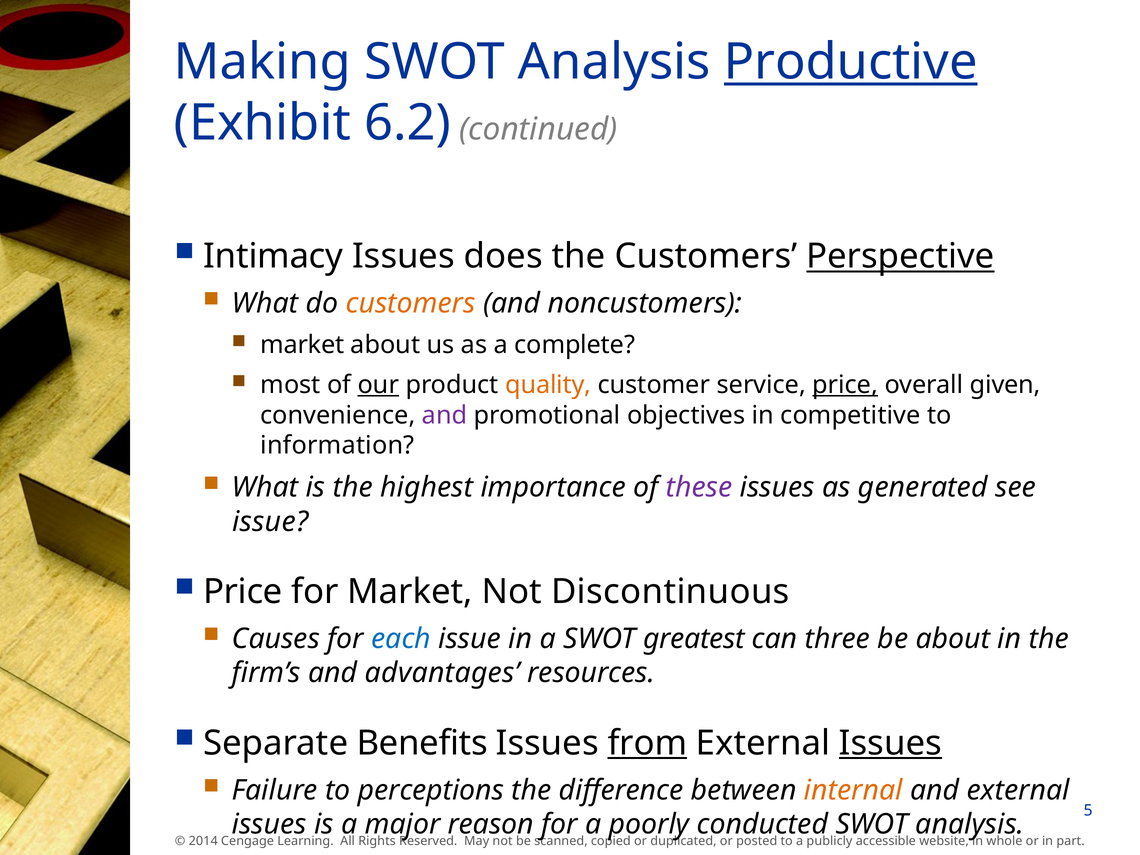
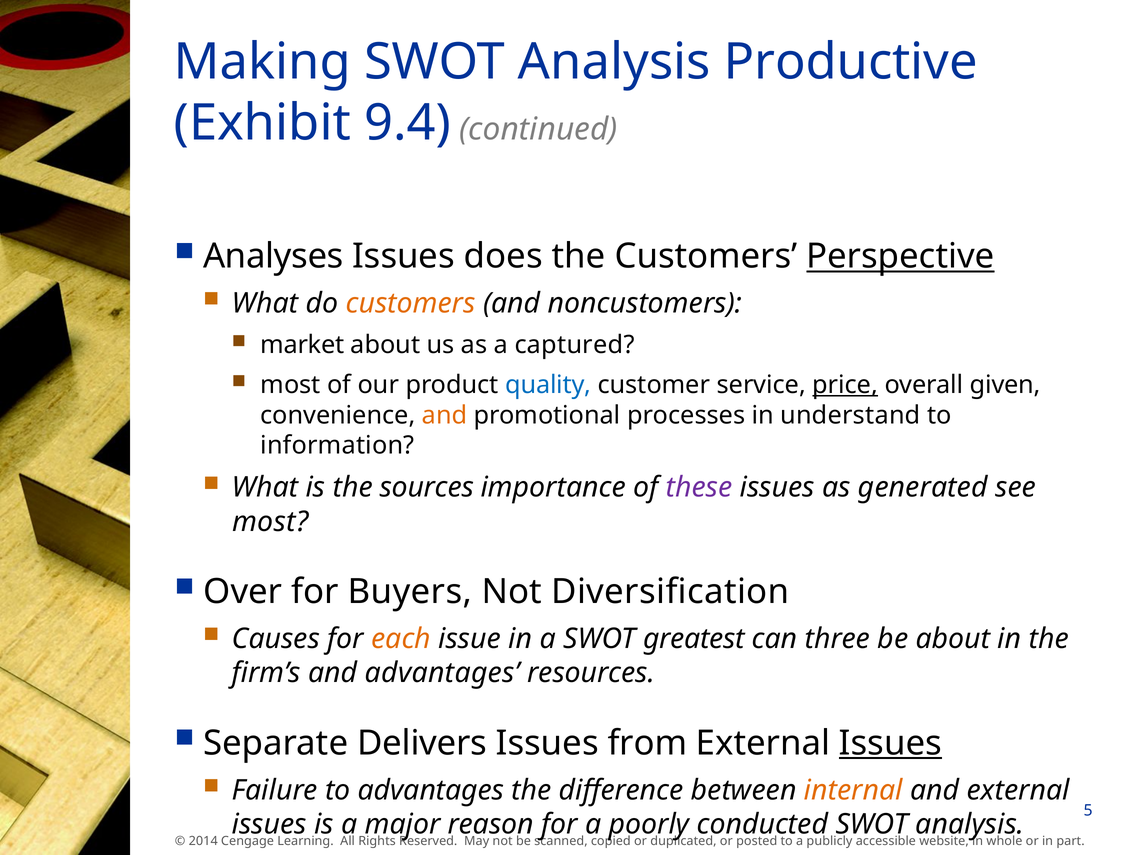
Productive underline: present -> none (851, 62)
6.2: 6.2 -> 9.4 (407, 123)
Intimacy: Intimacy -> Analyses (273, 256)
complete: complete -> captured (575, 345)
our underline: present -> none (378, 385)
quality colour: orange -> blue (548, 385)
and colour: purple -> orange (445, 415)
objectives: objectives -> processes (686, 415)
competitive: competitive -> understand (850, 415)
highest: highest -> sources (427, 488)
issue: issue -> most (270, 522)
Price: Price -> Over (243, 592)
for Market: Market -> Buyers (410, 592)
Discontinuous: Discontinuous -> Diversification (670, 592)
each colour: blue -> orange (401, 639)
Benefits: Benefits -> Delivers (422, 743)
from underline: present -> none (647, 743)
to perceptions: perceptions -> advantages (431, 790)
